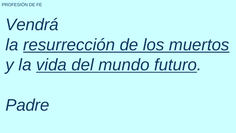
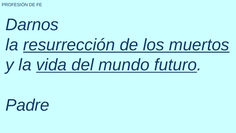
Vendrá: Vendrá -> Darnos (32, 25)
